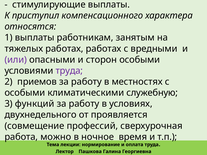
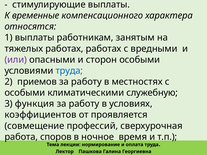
приступил: приступил -> временные (36, 16)
труда colour: purple -> blue (69, 71)
функций: функций -> функция (35, 104)
двухнедельного: двухнедельного -> коэффициентов (40, 115)
можно: можно -> споров (56, 137)
